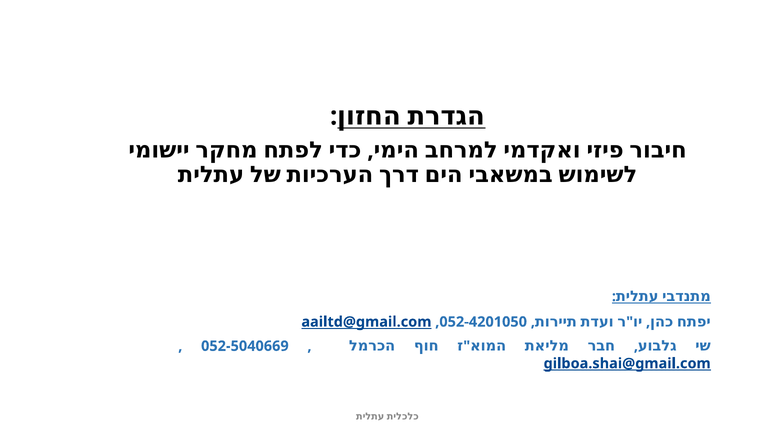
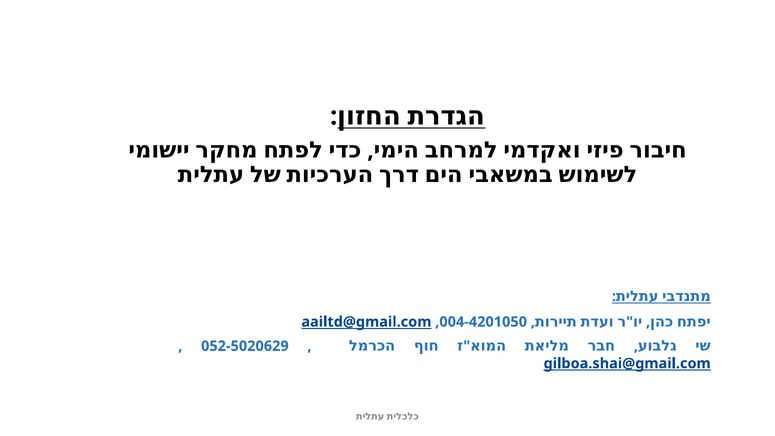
052-4201050: 052-4201050 -> 004-4201050 (483, 322)
052-5040669: 052-5040669 -> 052-5020629 (245, 346)
